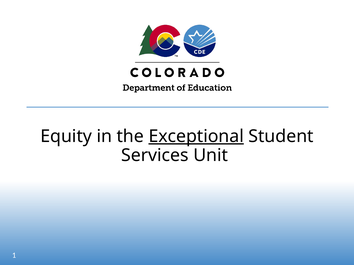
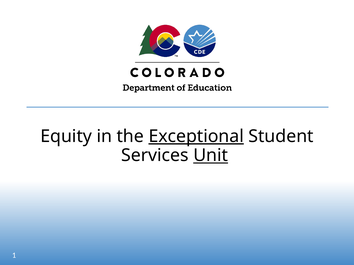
Unit underline: none -> present (211, 156)
